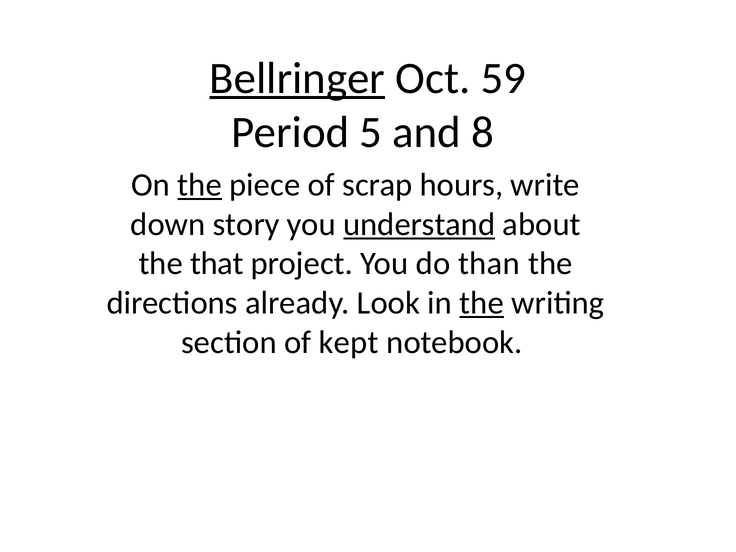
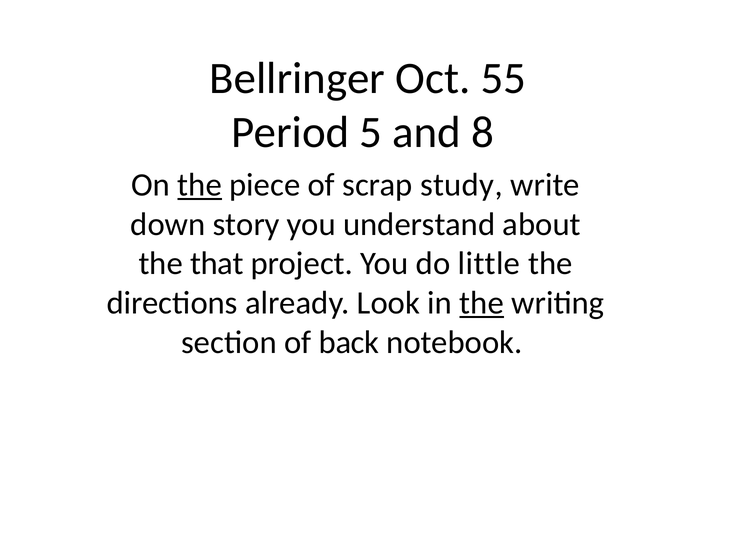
Bellringer underline: present -> none (297, 78)
59: 59 -> 55 (503, 78)
hours: hours -> study (461, 185)
understand underline: present -> none (419, 224)
than: than -> little (489, 264)
kept: kept -> back (349, 342)
